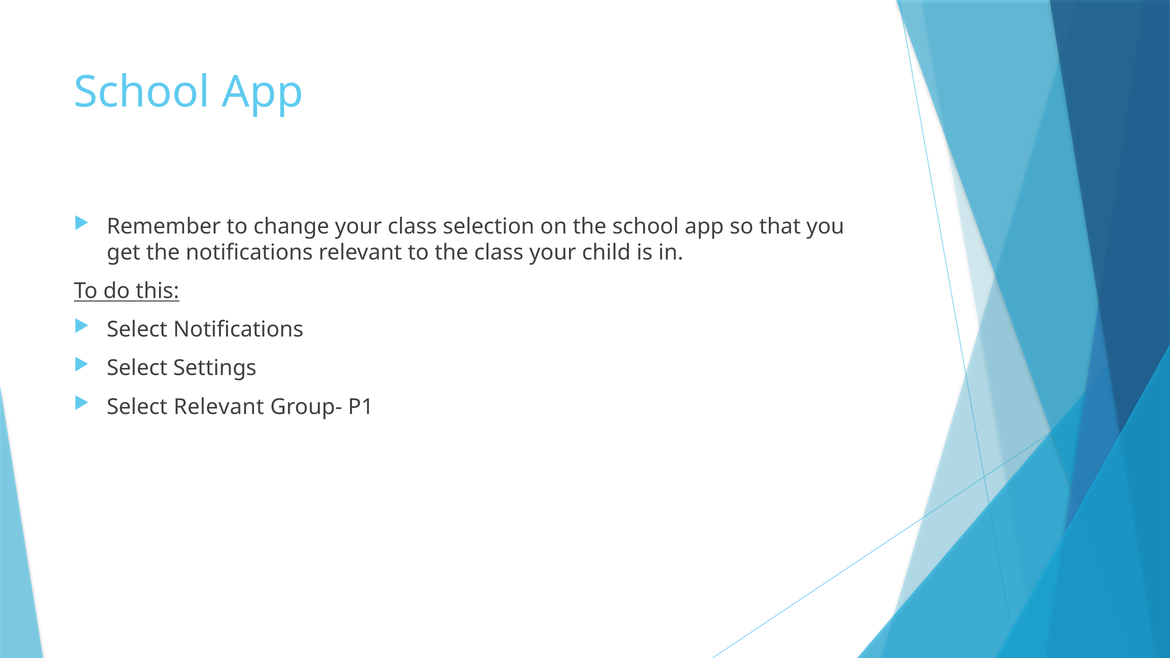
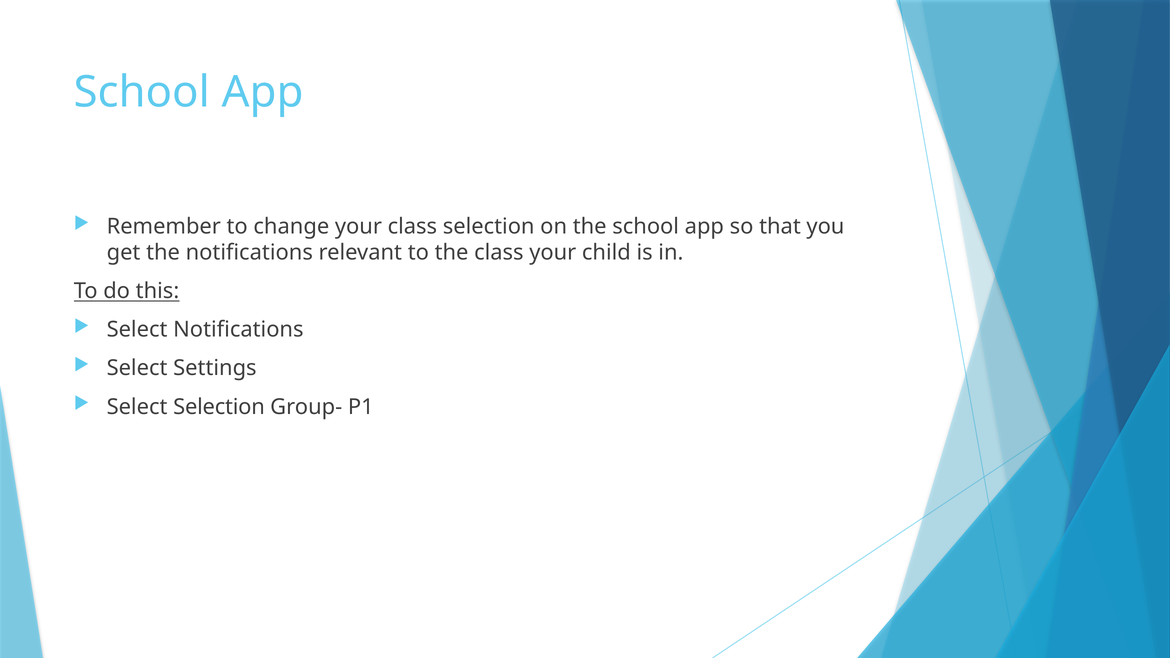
Select Relevant: Relevant -> Selection (219, 407)
